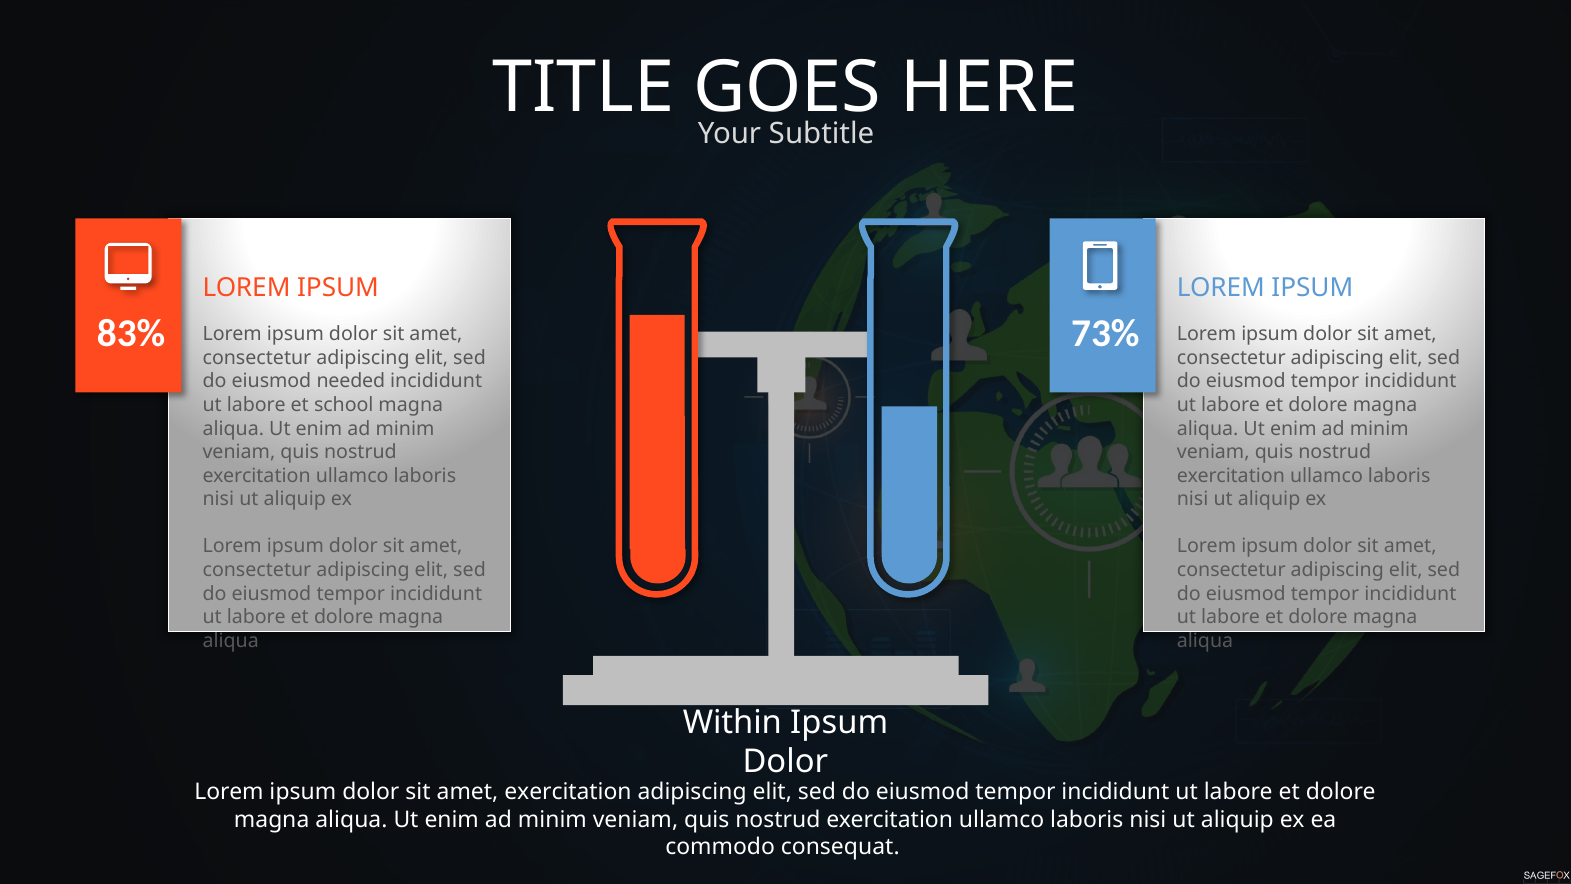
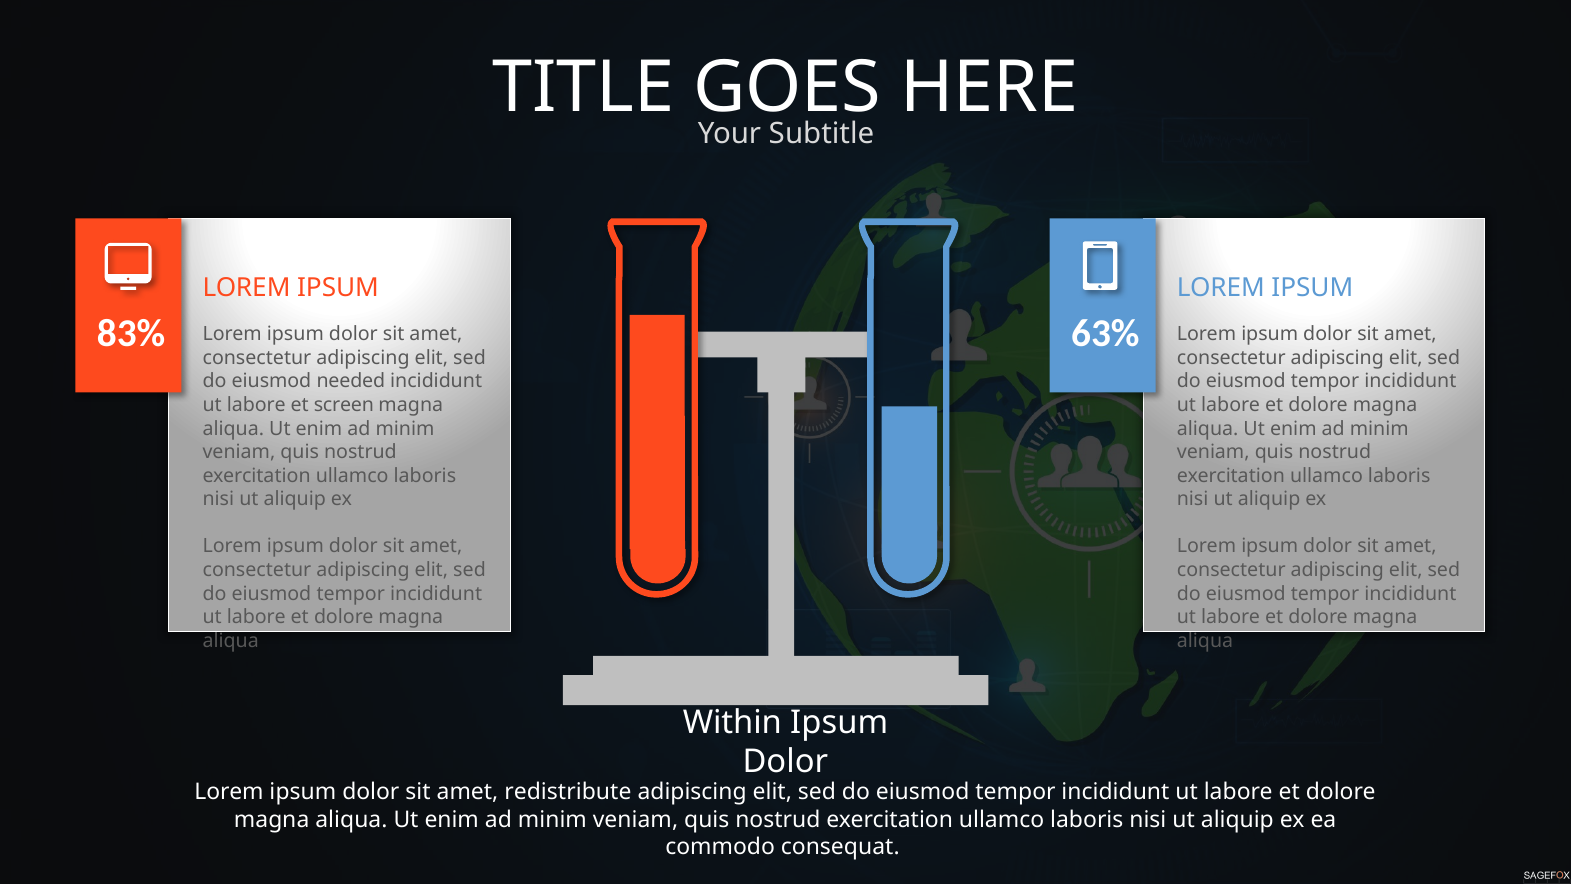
73%: 73% -> 63% (1105, 334)
school: school -> screen (344, 405)
amet exercitation: exercitation -> redistribute (568, 792)
